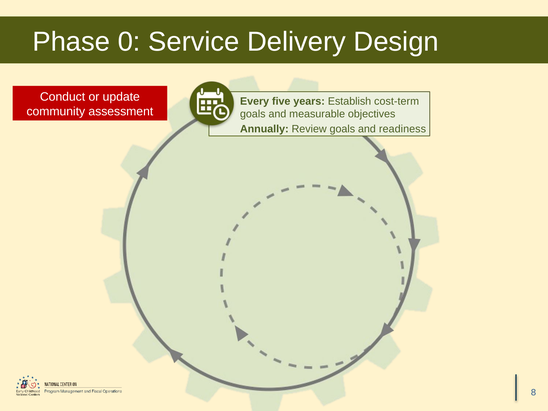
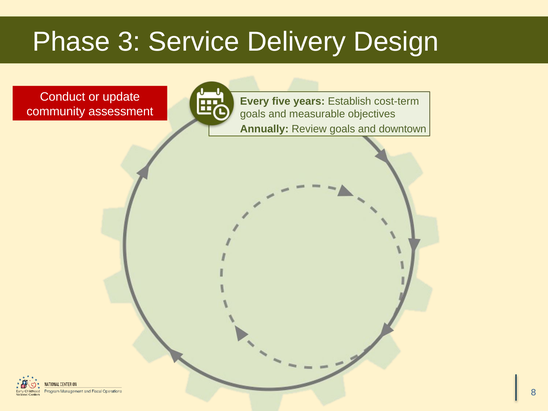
0: 0 -> 3 (129, 42)
readiness: readiness -> downtown (403, 129)
